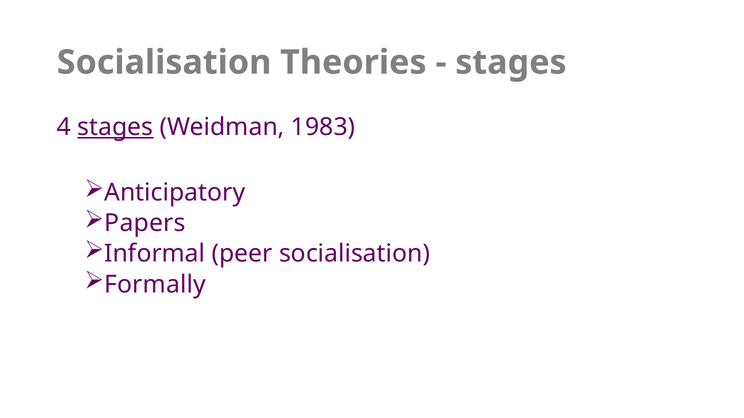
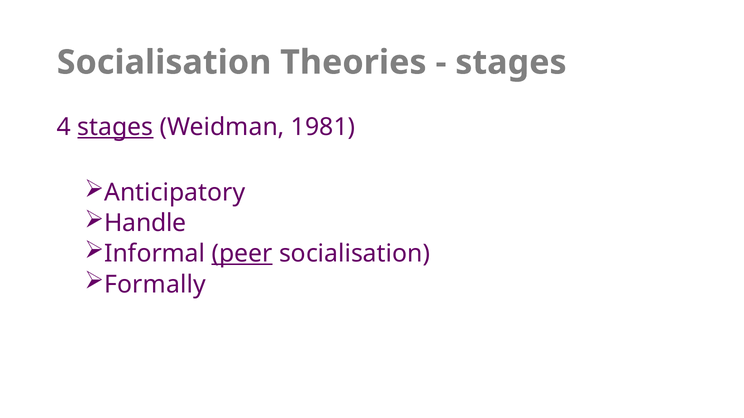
1983: 1983 -> 1981 (323, 127)
Papers: Papers -> Handle (145, 223)
peer underline: none -> present (242, 254)
